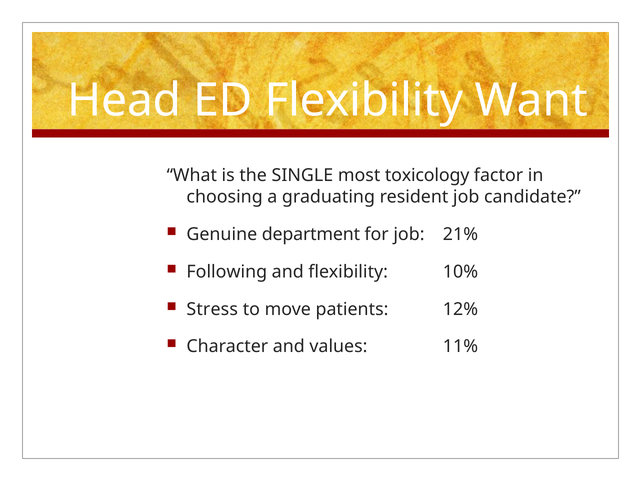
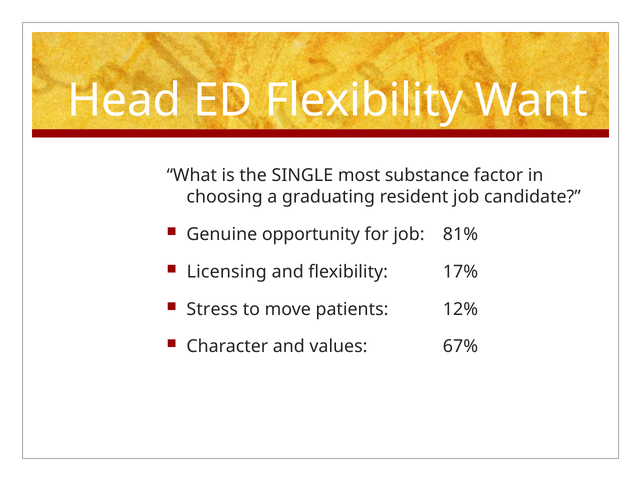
toxicology: toxicology -> substance (427, 175)
department: department -> opportunity (311, 234)
21%: 21% -> 81% (460, 234)
Following: Following -> Licensing (227, 272)
10%: 10% -> 17% (460, 272)
11%: 11% -> 67% (460, 346)
